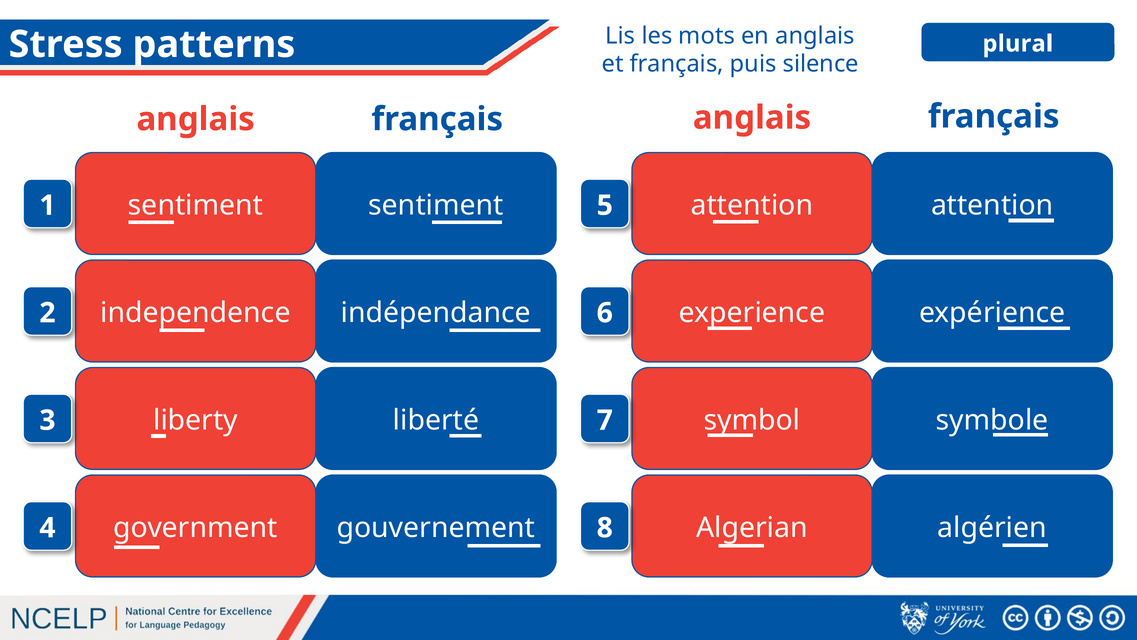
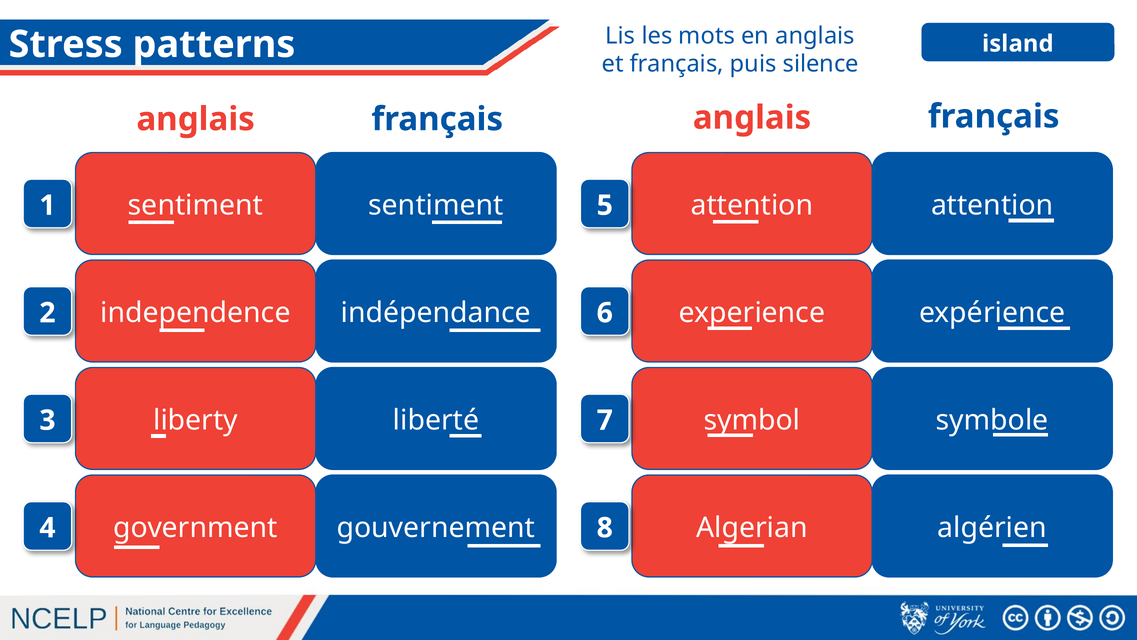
plural: plural -> island (1018, 44)
